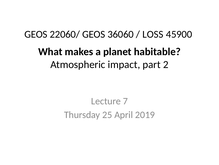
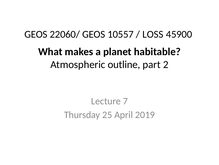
36060: 36060 -> 10557 (121, 34)
impact: impact -> outline (124, 64)
